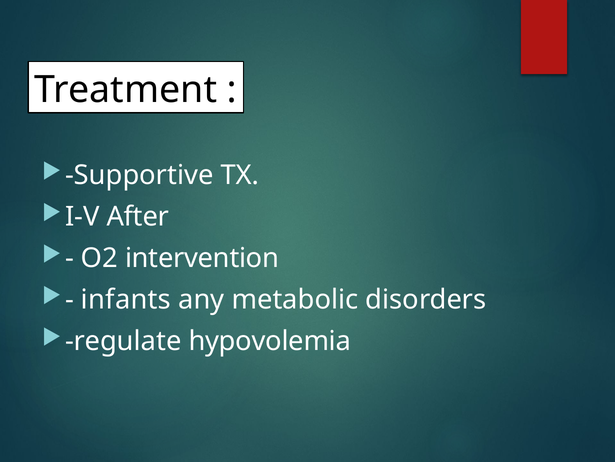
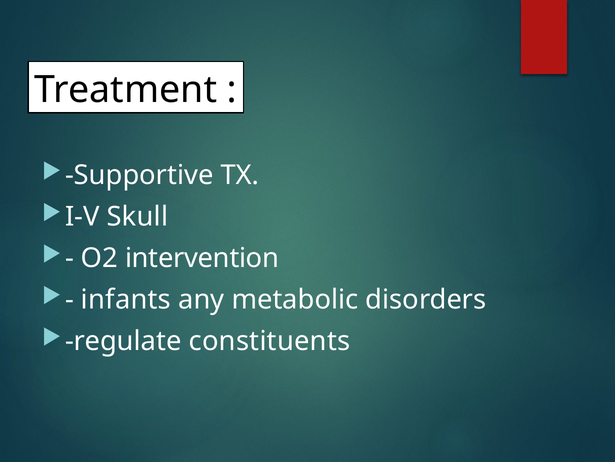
After: After -> Skull (138, 217)
hypovolemia: hypovolemia -> constituents (270, 341)
